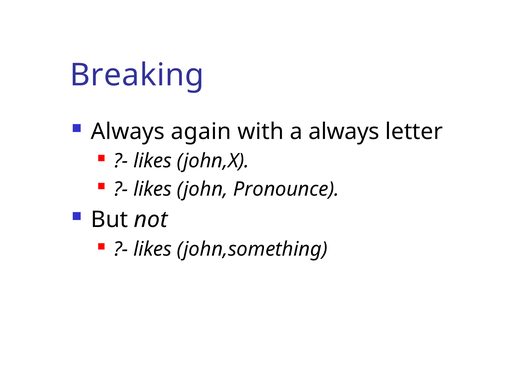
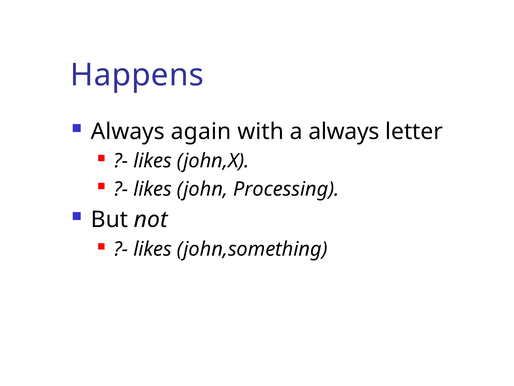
Breaking: Breaking -> Happens (137, 75)
Pronounce: Pronounce -> Processing (286, 189)
